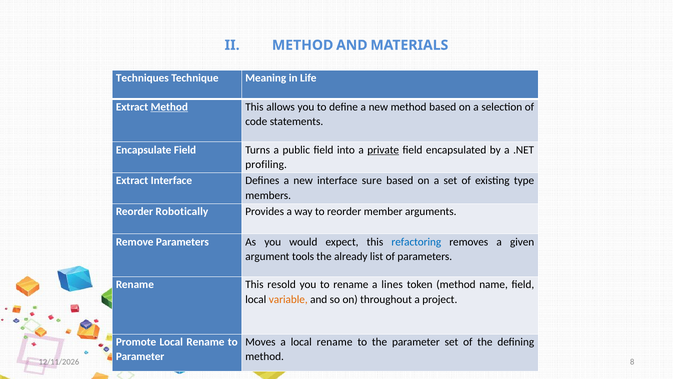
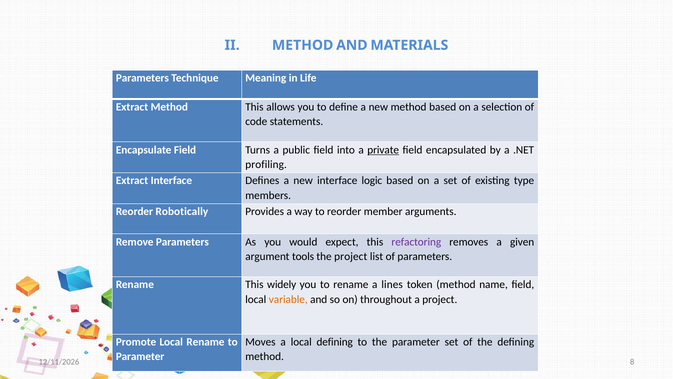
Techniques: Techniques -> Parameters (142, 78)
Method underline: present -> none (169, 107)
sure: sure -> logic (372, 181)
refactoring colour: blue -> purple (416, 242)
the already: already -> project (351, 256)
resold: resold -> widely (282, 284)
a local rename: rename -> defining (335, 342)
